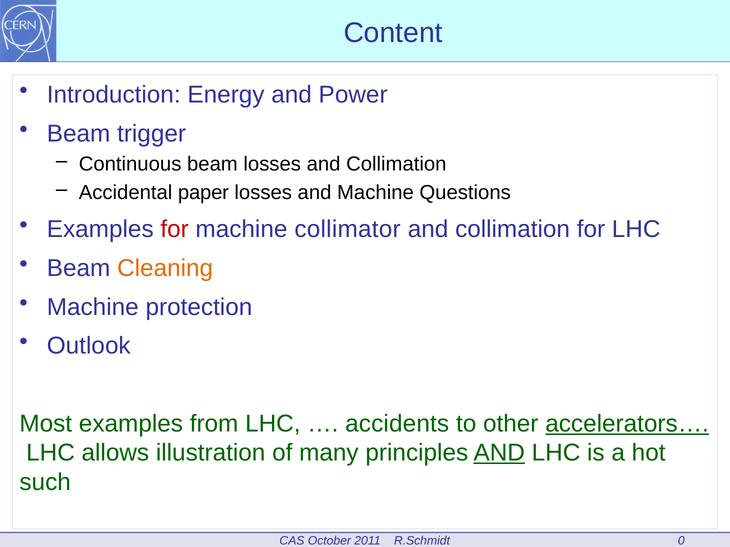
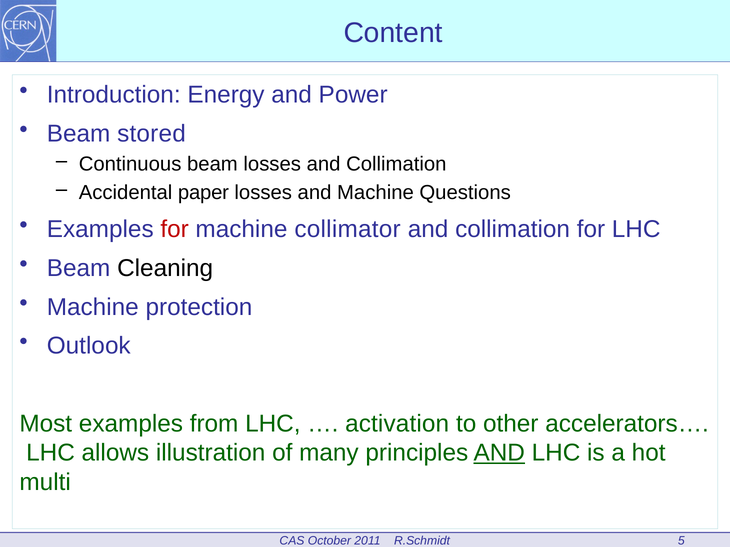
trigger: trigger -> stored (151, 134)
Cleaning colour: orange -> black (165, 268)
accidents: accidents -> activation (397, 424)
accelerators… underline: present -> none (627, 424)
such: such -> multi (45, 483)
0: 0 -> 5 (681, 541)
